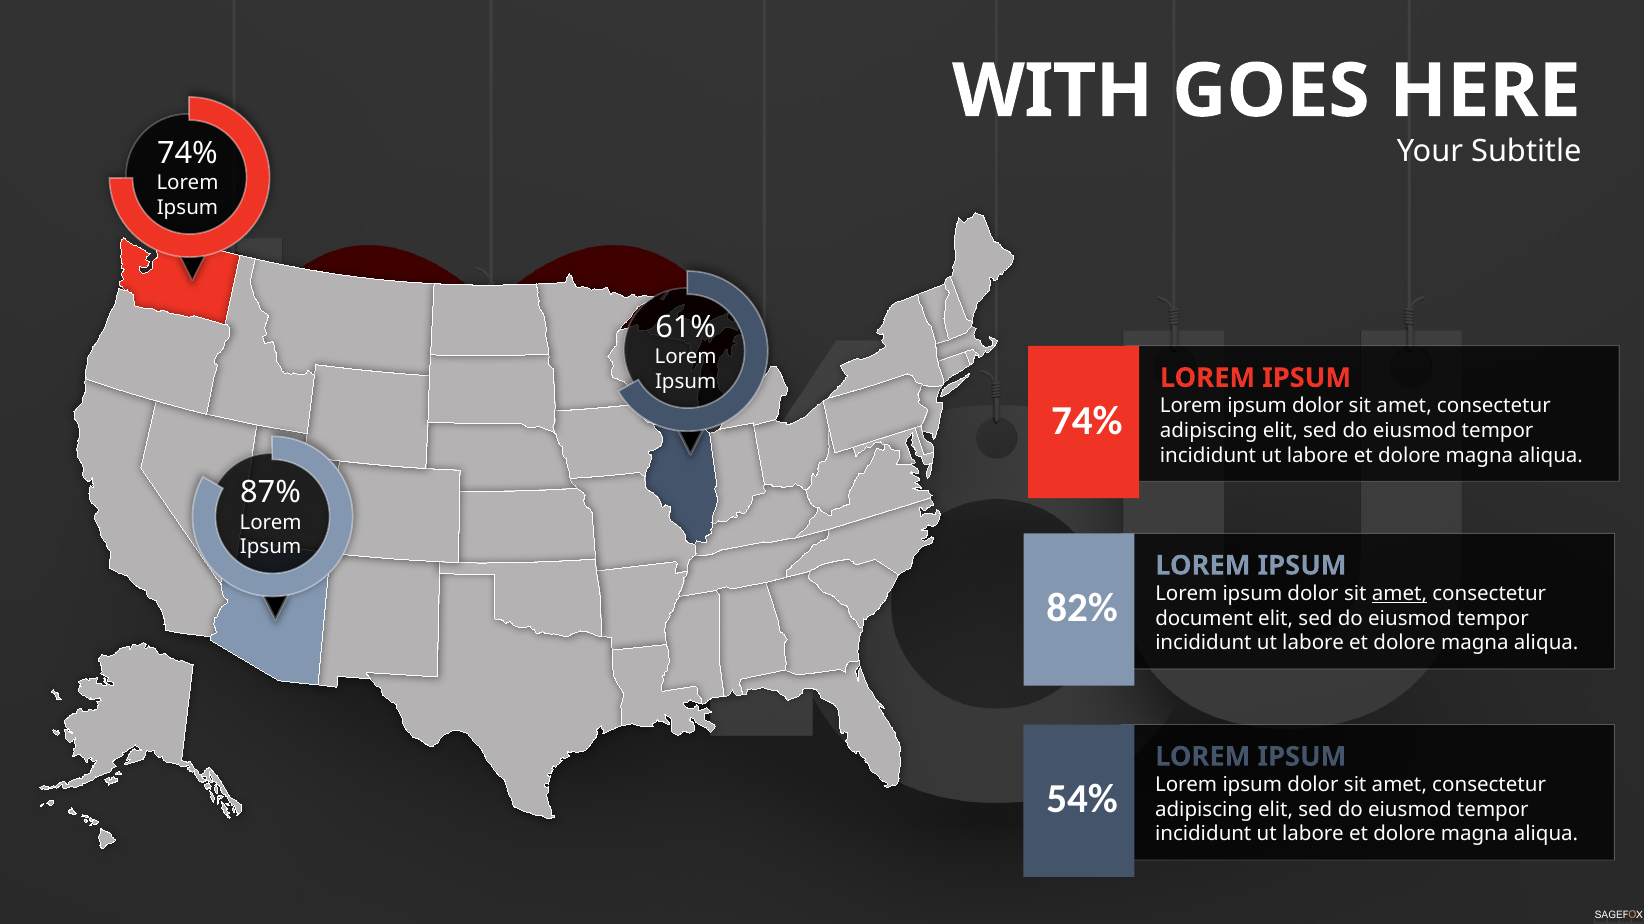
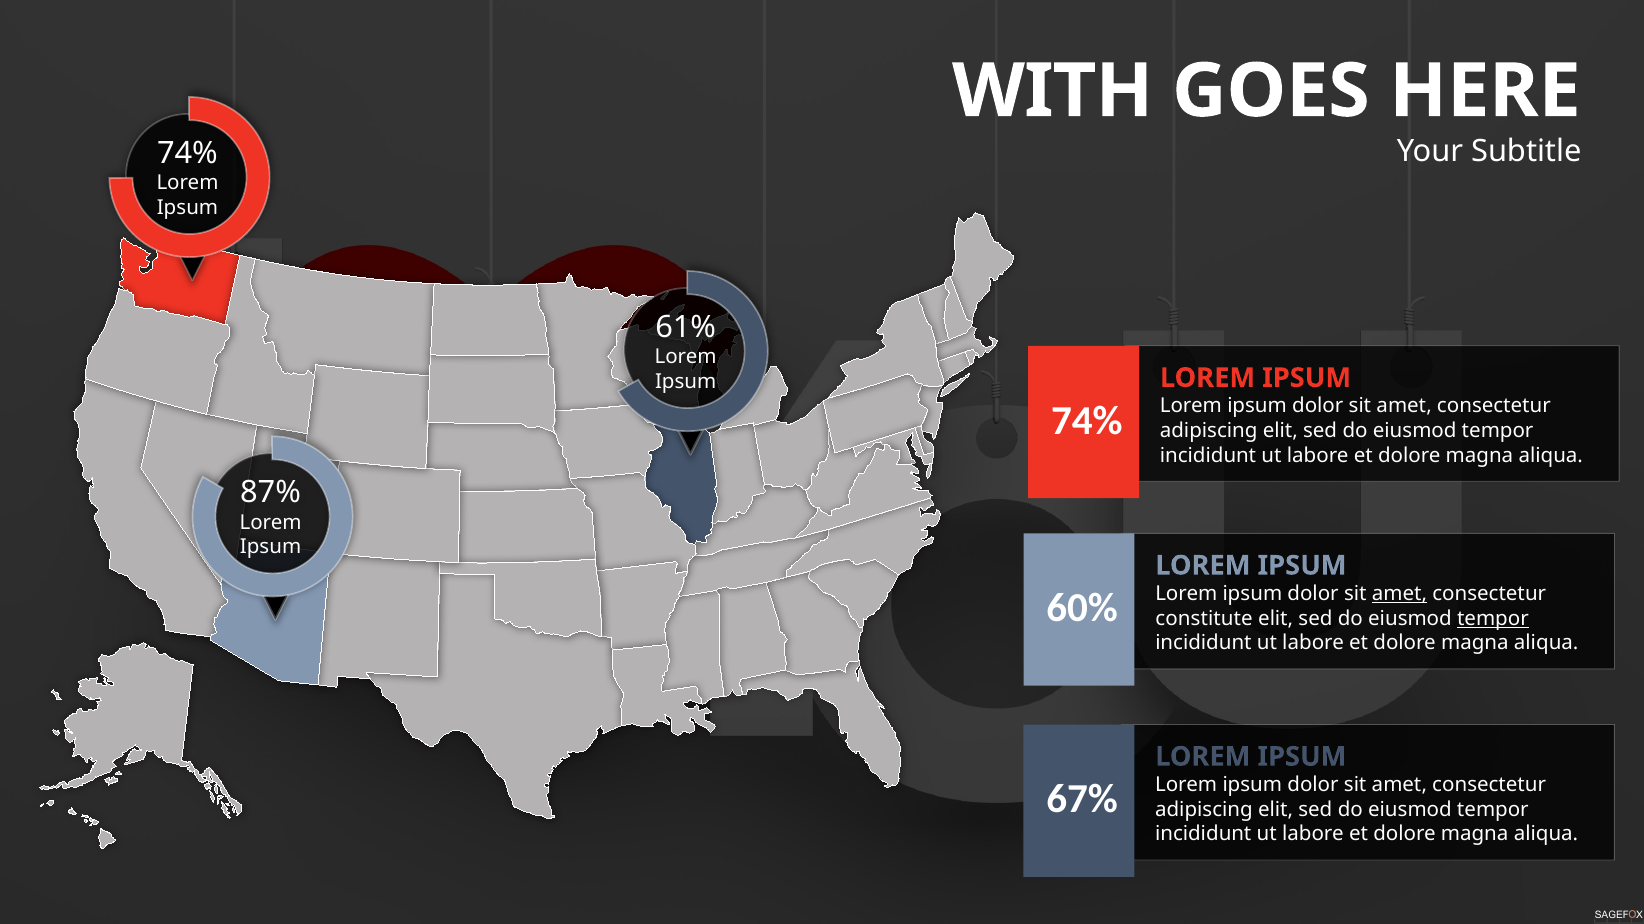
82%: 82% -> 60% (1082, 609)
document: document -> constitute (1204, 619)
tempor underline: none -> present (1493, 619)
54%: 54% -> 67% (1082, 800)
